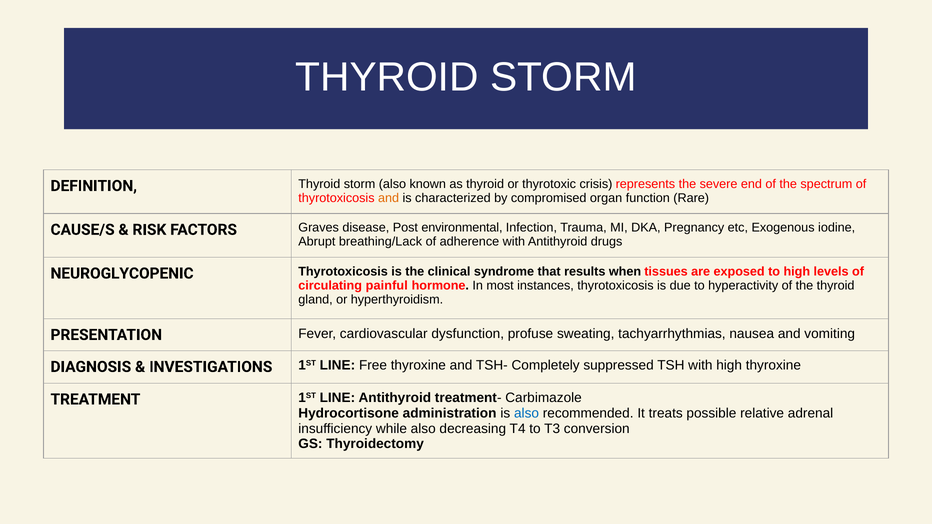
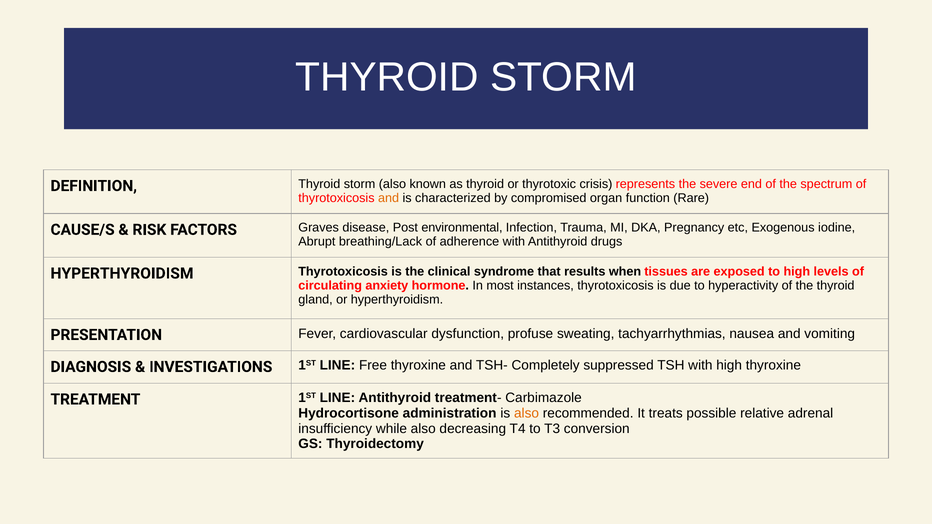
NEUROGLYCOPENIC: NEUROGLYCOPENIC -> HYPERTHYROIDISM (122, 274)
painful: painful -> anxiety (387, 286)
also colour: blue -> orange (527, 413)
